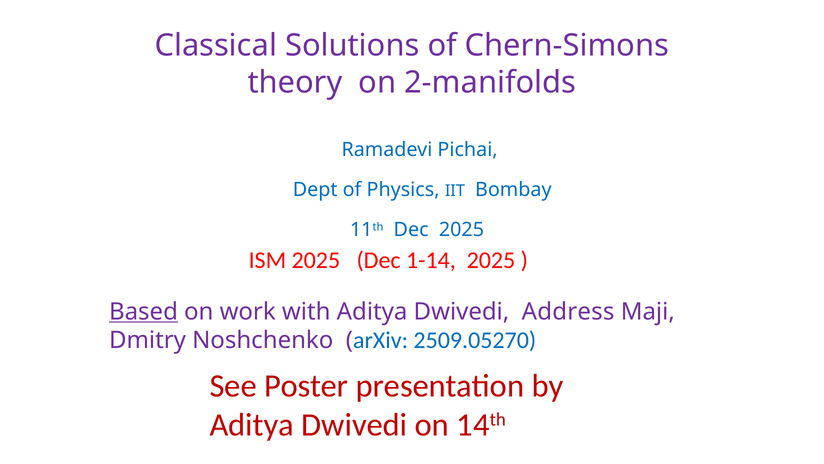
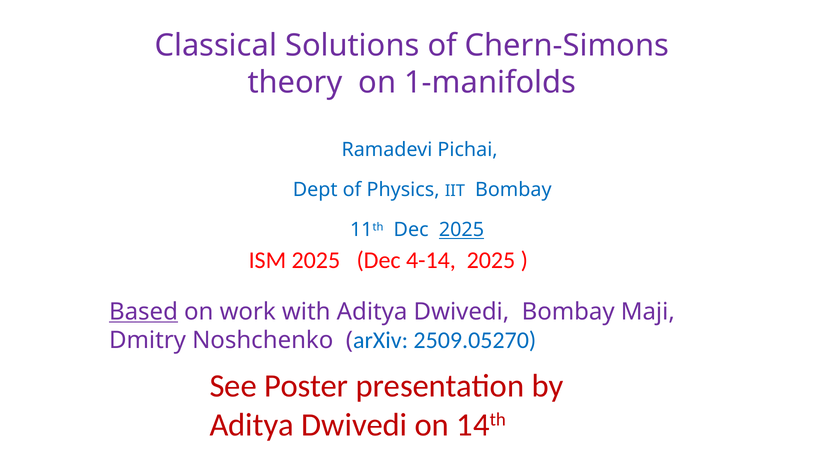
2-manifolds: 2-manifolds -> 1-manifolds (490, 82)
2025 underline: none -> present (461, 230)
1-14: 1-14 -> 4-14 (431, 260)
Dwivedi Address: Address -> Bombay (568, 311)
